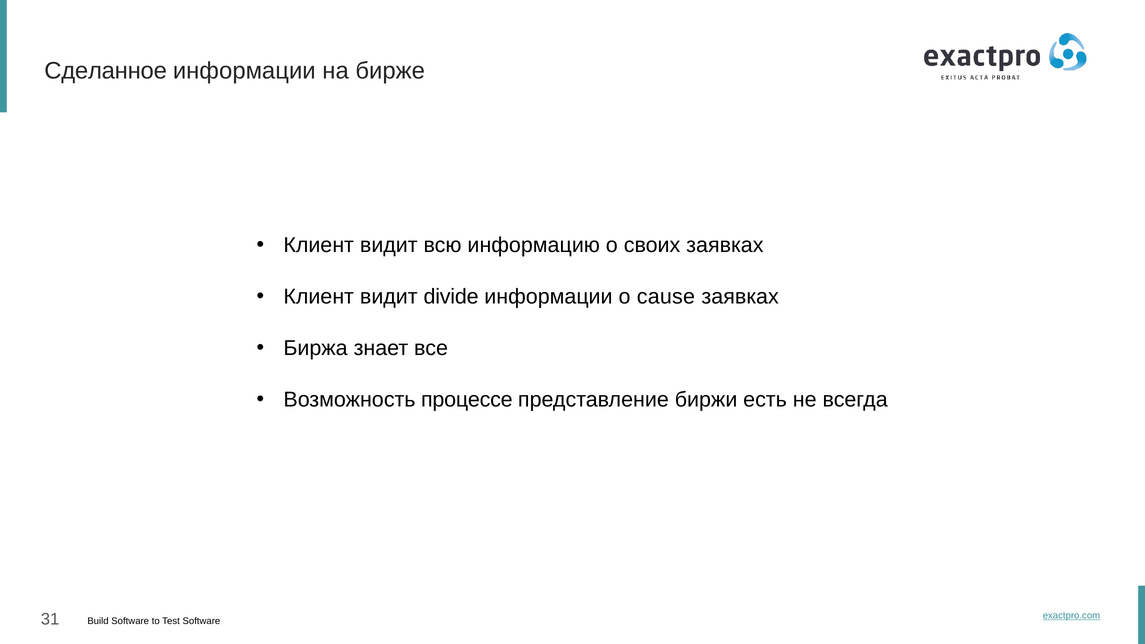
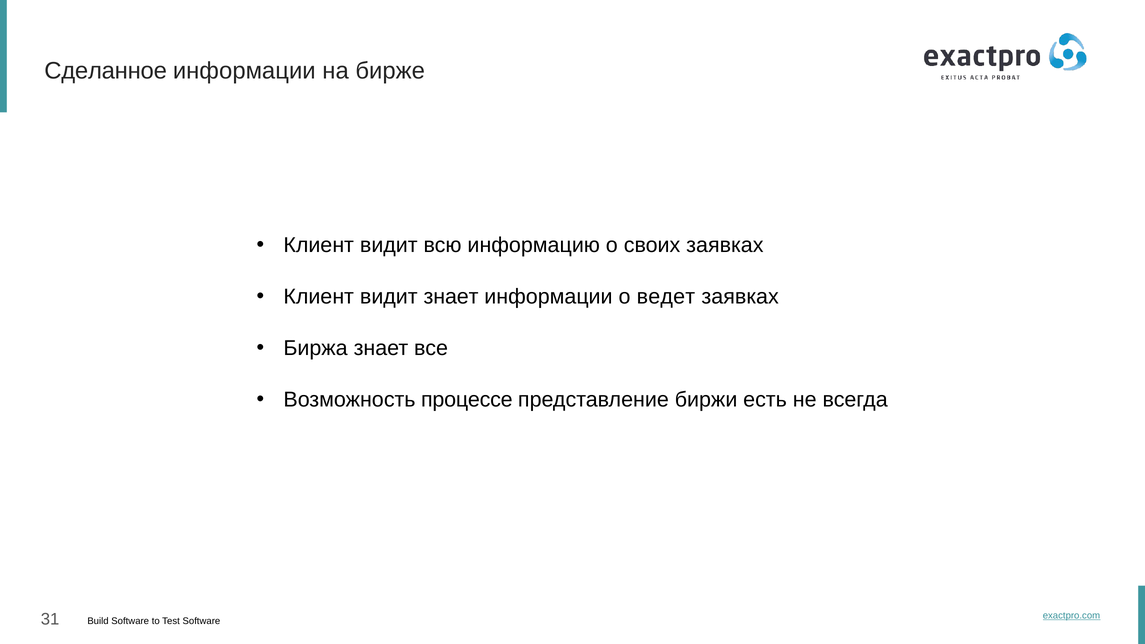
видит divide: divide -> знает (451, 297)
cause: cause -> ведет (666, 297)
